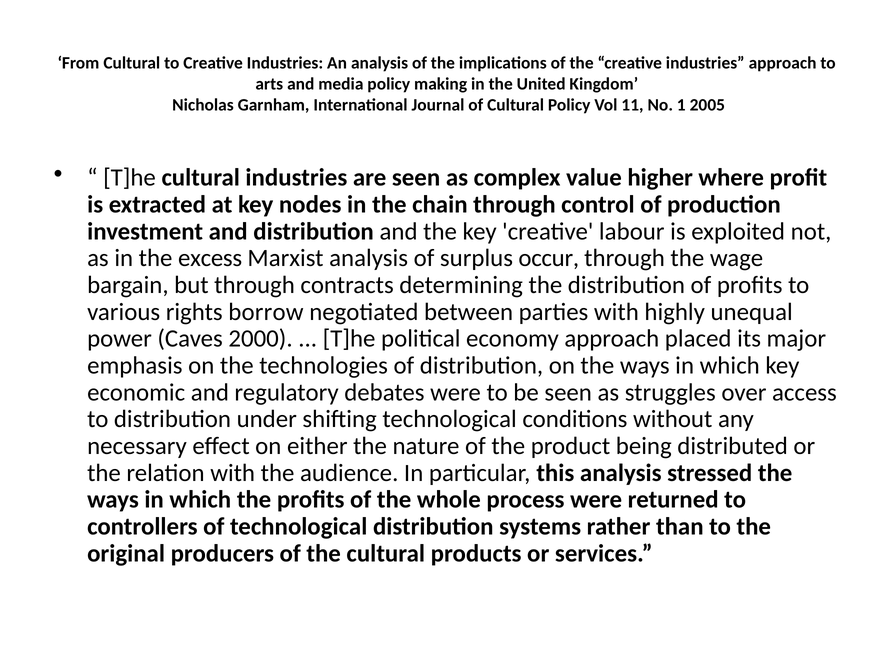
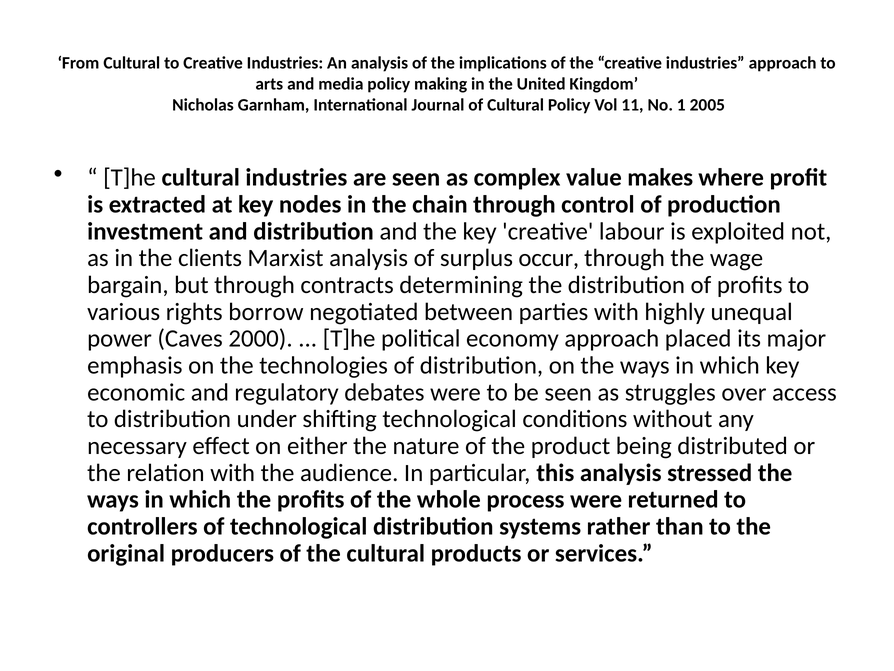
higher: higher -> makes (660, 178)
excess: excess -> clients (210, 258)
